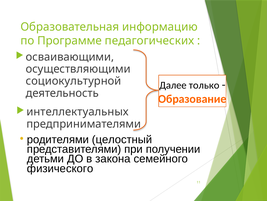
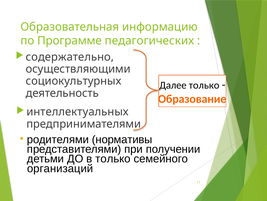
осваивающими: осваивающими -> содержательно (70, 57)
социокультурной: социокультурной -> социокультурных (74, 81)
целостный: целостный -> нормативы (122, 139)
в закона: закона -> только (113, 158)
физического: физического -> организаций (60, 168)
